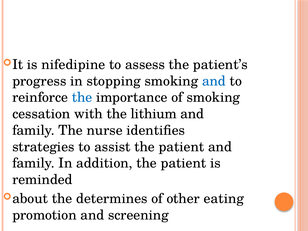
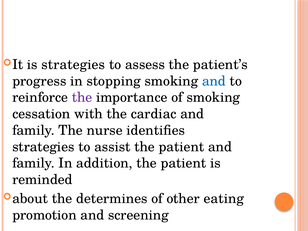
is nifedipine: nifedipine -> strategies (73, 65)
the colour: blue -> purple (82, 97)
lithium: lithium -> cardiac (154, 114)
